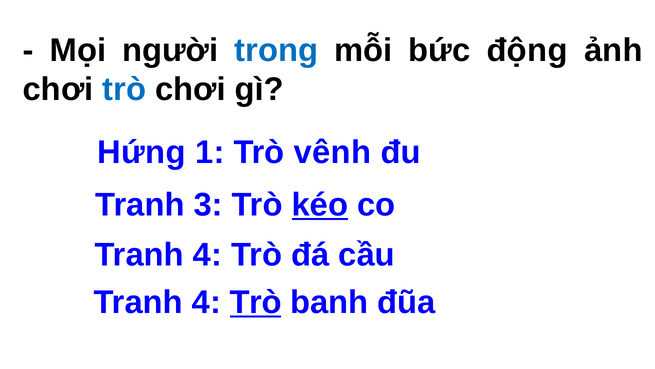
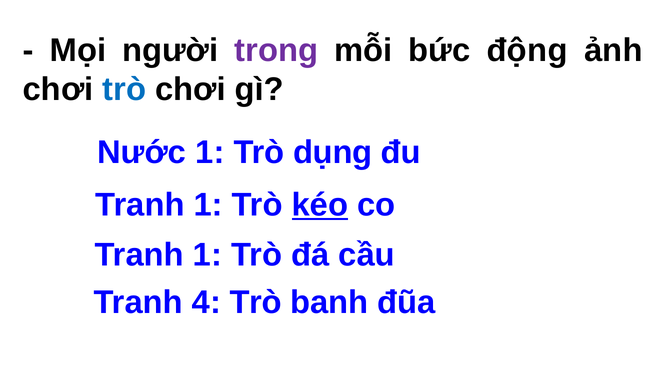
trong colour: blue -> purple (276, 50)
Hứng: Hứng -> Nước (142, 152)
vênh: vênh -> dụng (333, 152)
3: 3 -> 1 (208, 205)
4: 4 -> 1 (207, 255)
Trò underline: present -> none (256, 302)
